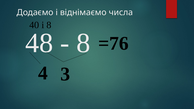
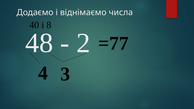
8: 8 -> 2 (83, 43)
=76: =76 -> =77 (113, 43)
